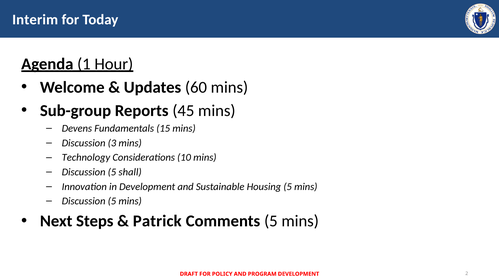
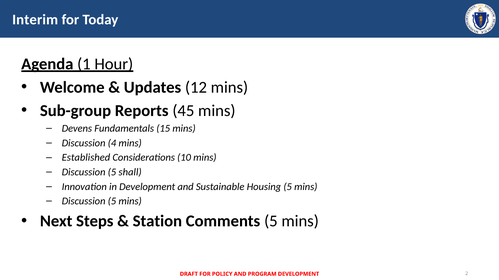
60: 60 -> 12 (196, 88)
3: 3 -> 4 (112, 143)
Technology: Technology -> Established (86, 158)
Patrick: Patrick -> Station (157, 222)
